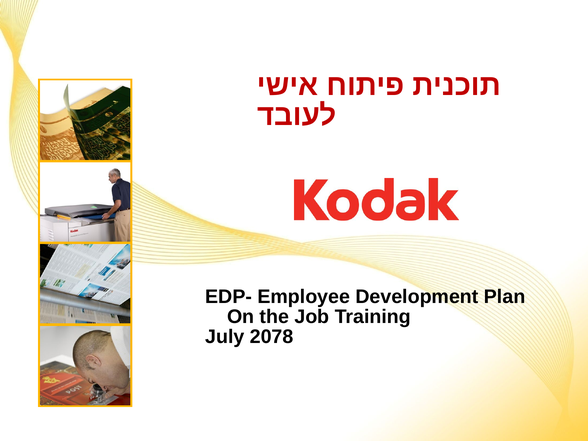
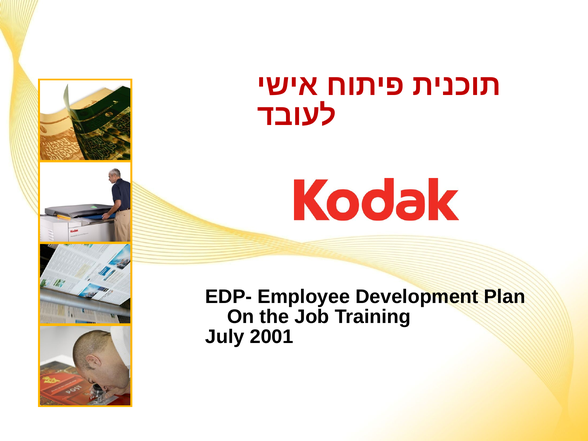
2078: 2078 -> 2001 (272, 337)
